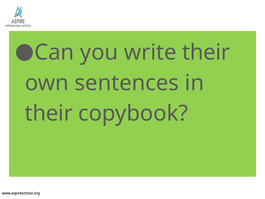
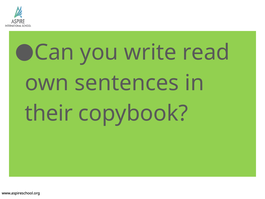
write their: their -> read (206, 52)
